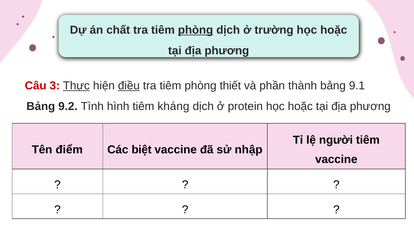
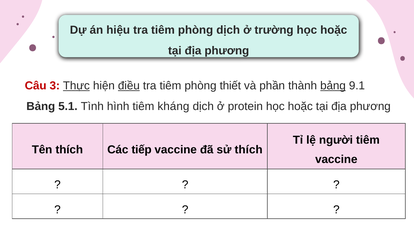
chất: chất -> hiệu (118, 30)
phòng underline: present -> none (196, 30)
bảng underline: none -> present (333, 86)
9.2: 9.2 -> 5.1 (68, 106)
Tên điểm: điểm -> thích (69, 150)
biệt: biệt -> tiếp (142, 150)
sử nhập: nhập -> thích (249, 150)
